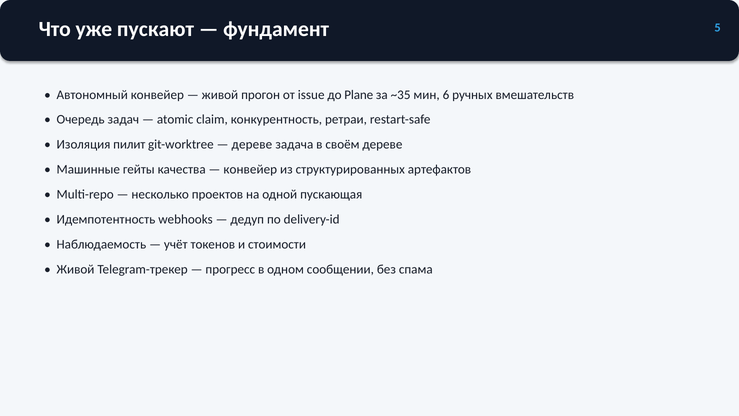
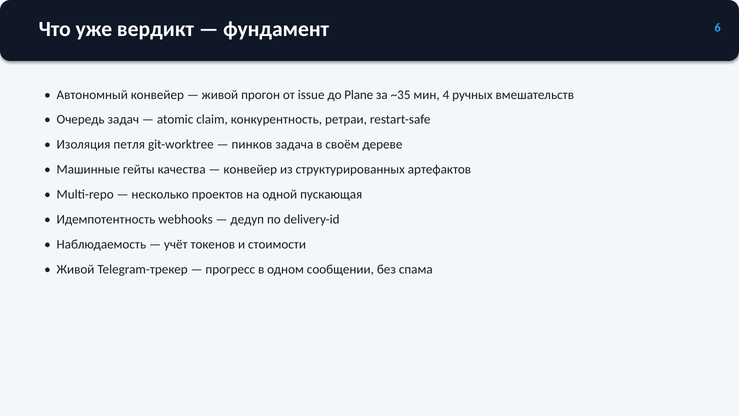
пускают: пускают -> вердикт (155, 29)
5: 5 -> 6 (718, 28)
6: 6 -> 4 (446, 95)
пилит: пилит -> петля (129, 145)
дереве: дереве -> пинков (252, 145)
